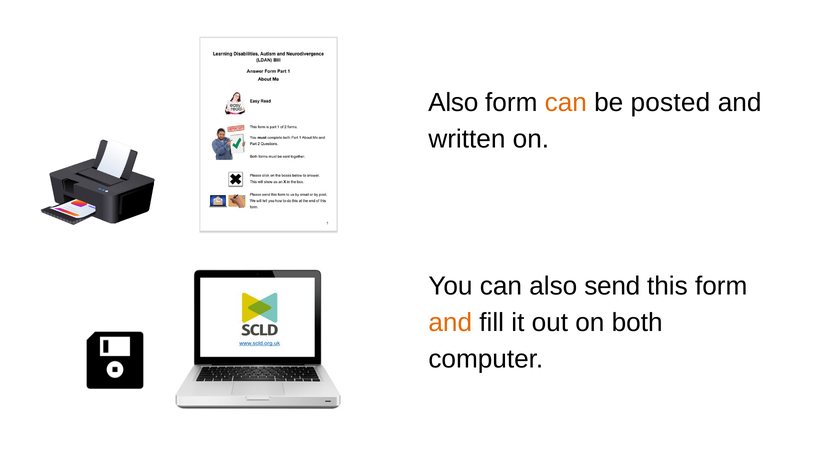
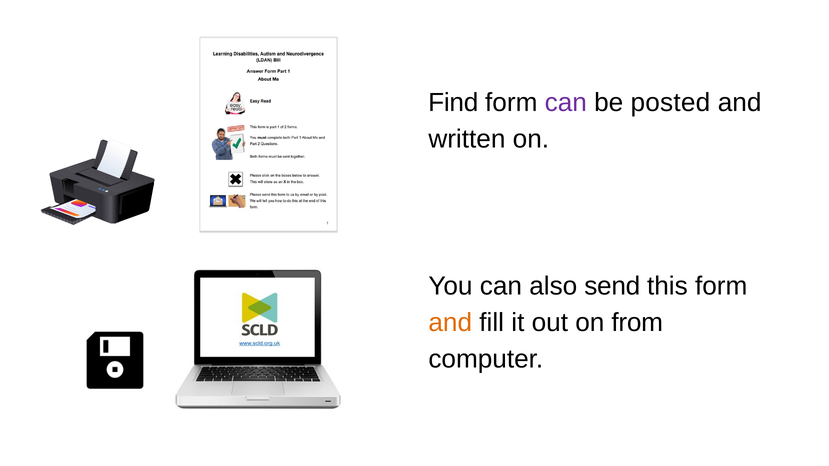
Also: Also -> Find (453, 103)
can colour: orange -> purple (566, 103)
both: both -> from (637, 323)
